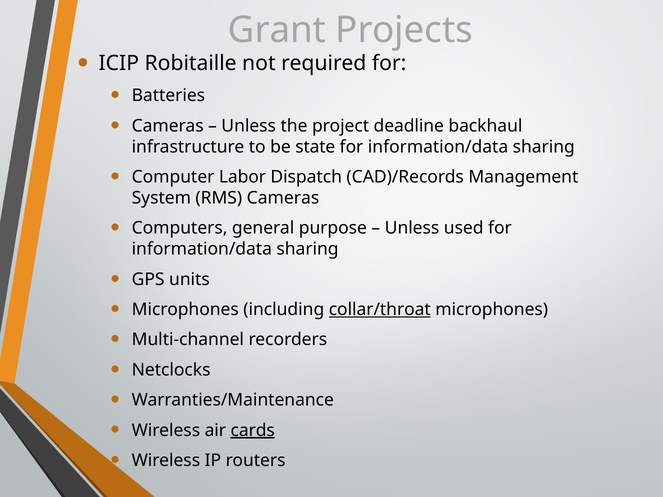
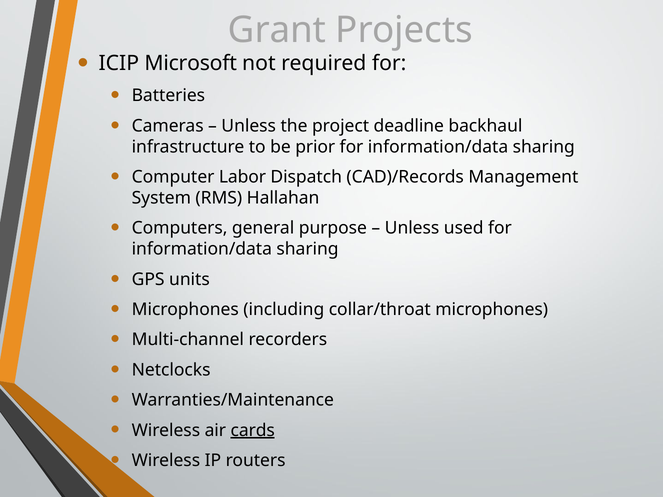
Robitaille: Robitaille -> Microsoft (191, 64)
state: state -> prior (315, 147)
RMS Cameras: Cameras -> Hallahan (283, 198)
collar/throat underline: present -> none (380, 310)
